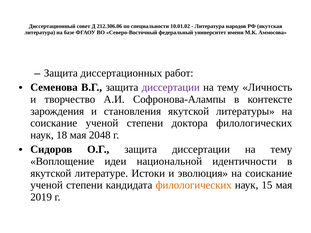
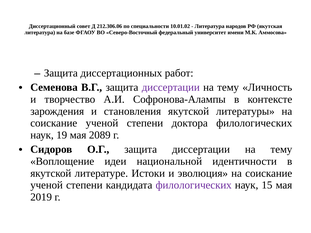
18: 18 -> 19 (62, 135)
2048: 2048 -> 2089 (100, 135)
филологических colour: orange -> purple (194, 185)
